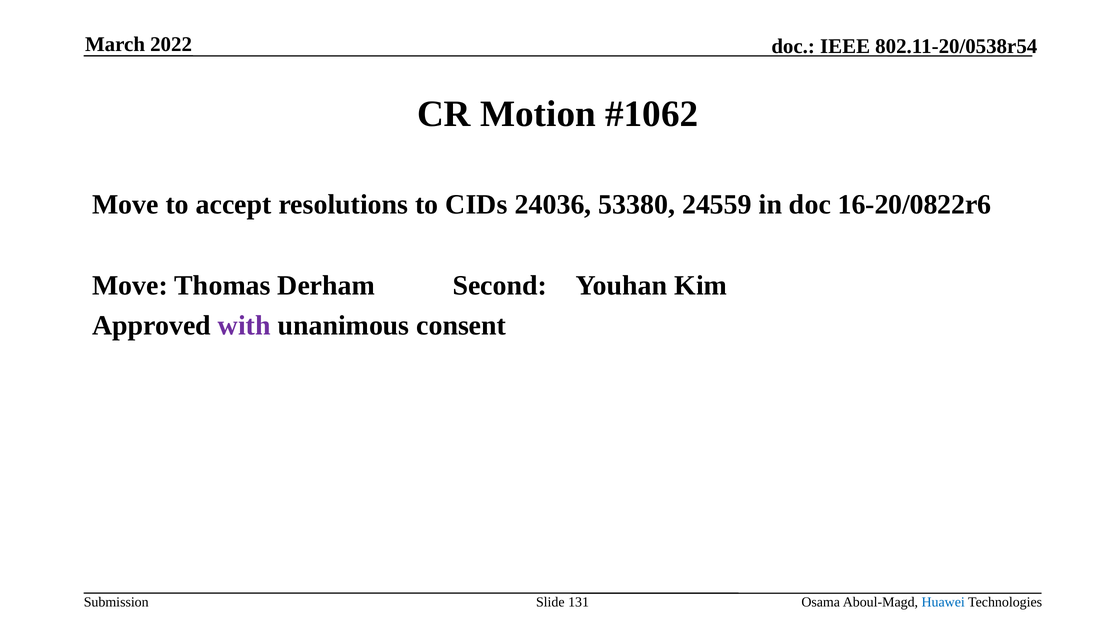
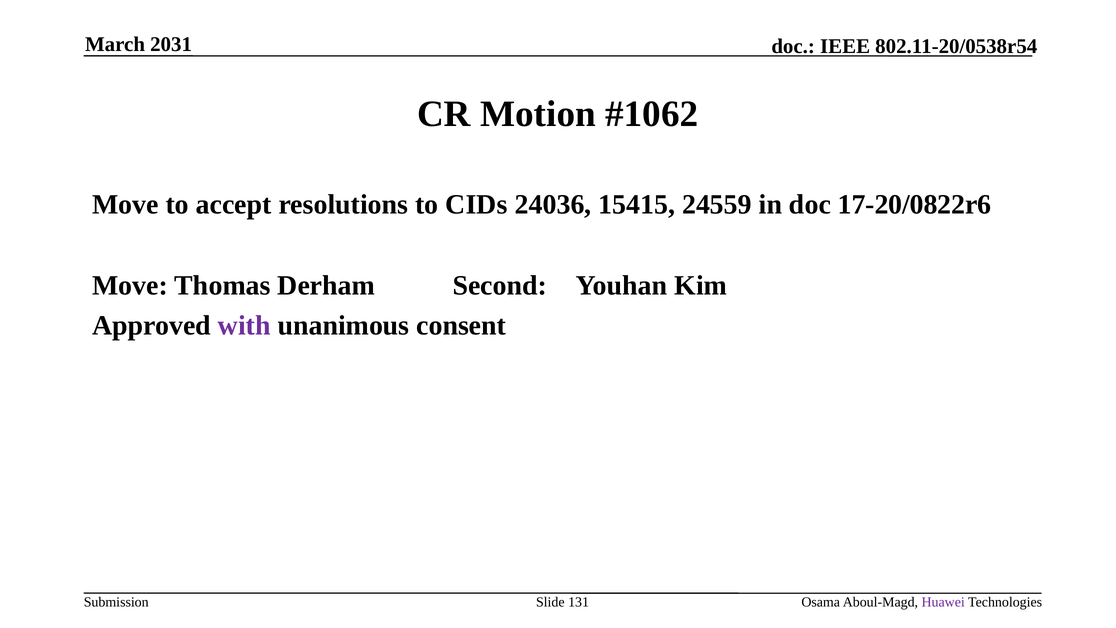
2022: 2022 -> 2031 (171, 44)
53380: 53380 -> 15415 (637, 204)
16-20/0822r6: 16-20/0822r6 -> 17-20/0822r6 (915, 204)
Huawei colour: blue -> purple (943, 602)
